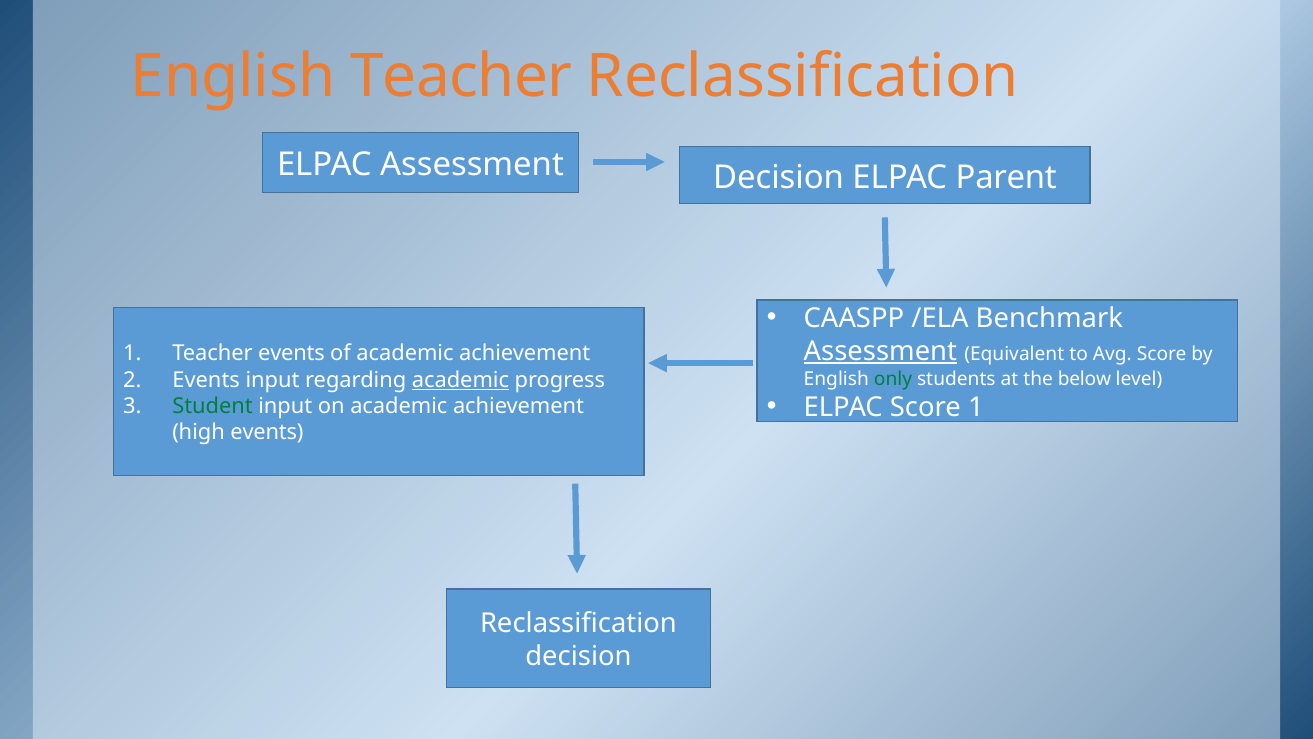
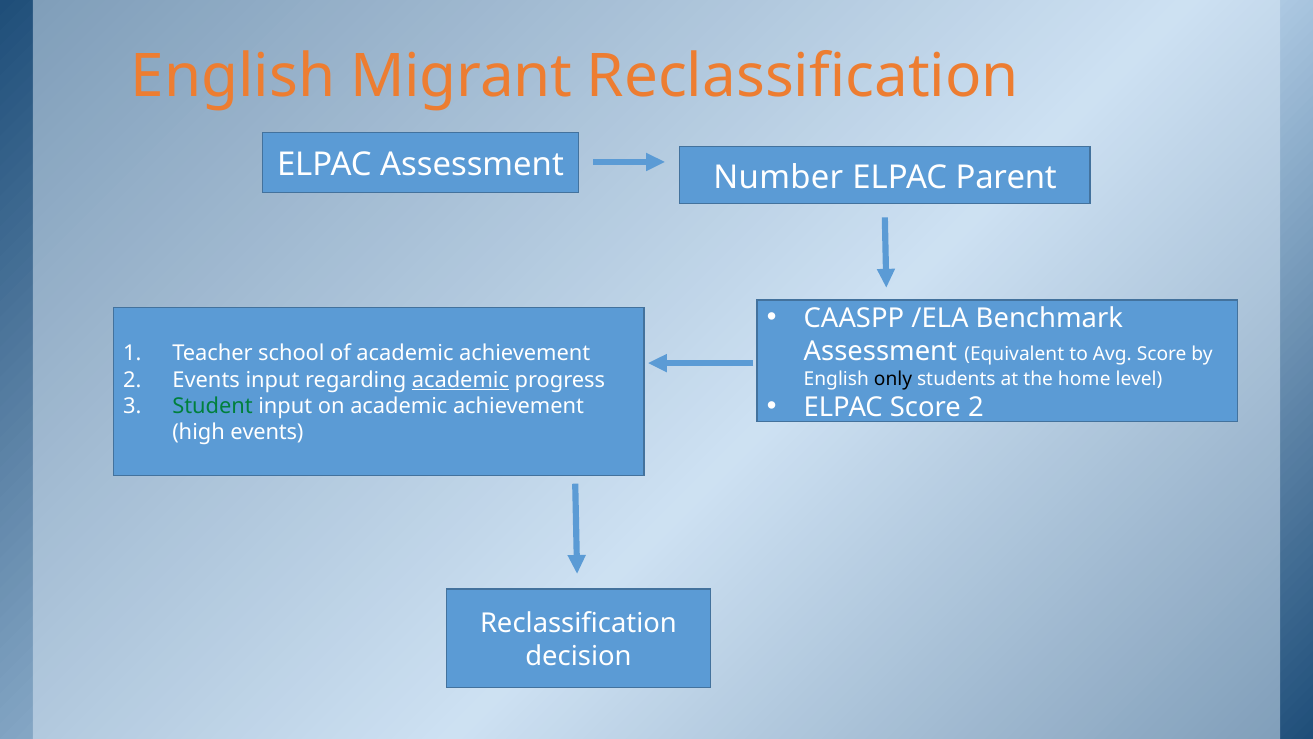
English Teacher: Teacher -> Migrant (461, 76)
Decision: Decision -> Number (778, 177)
Assessment underline: present -> none (880, 351)
Teacher events: events -> school (291, 354)
only colour: green -> black (893, 379)
below: below -> home (1084, 379)
Score 1: 1 -> 2 (976, 407)
